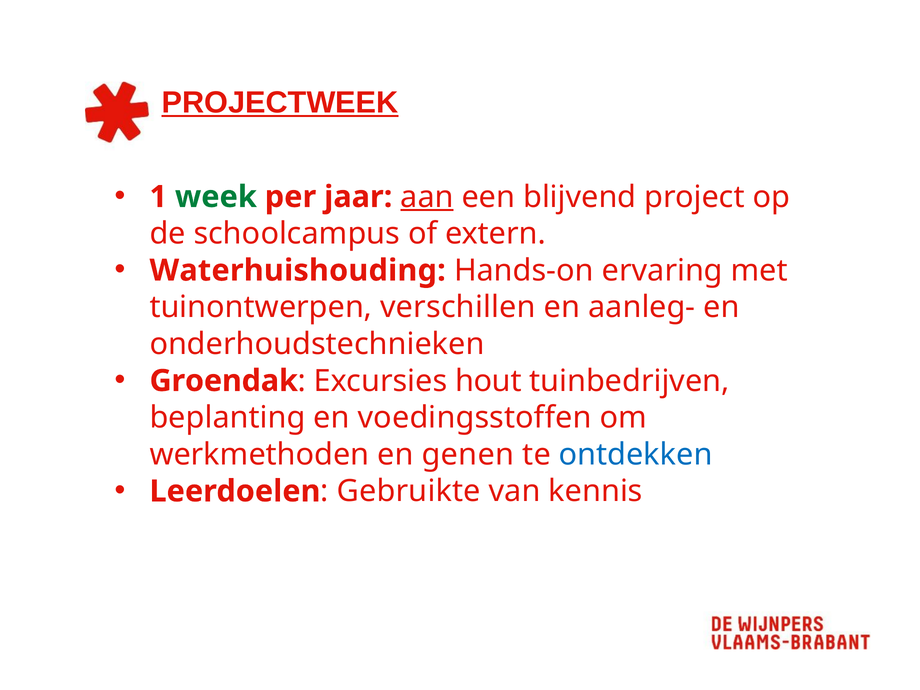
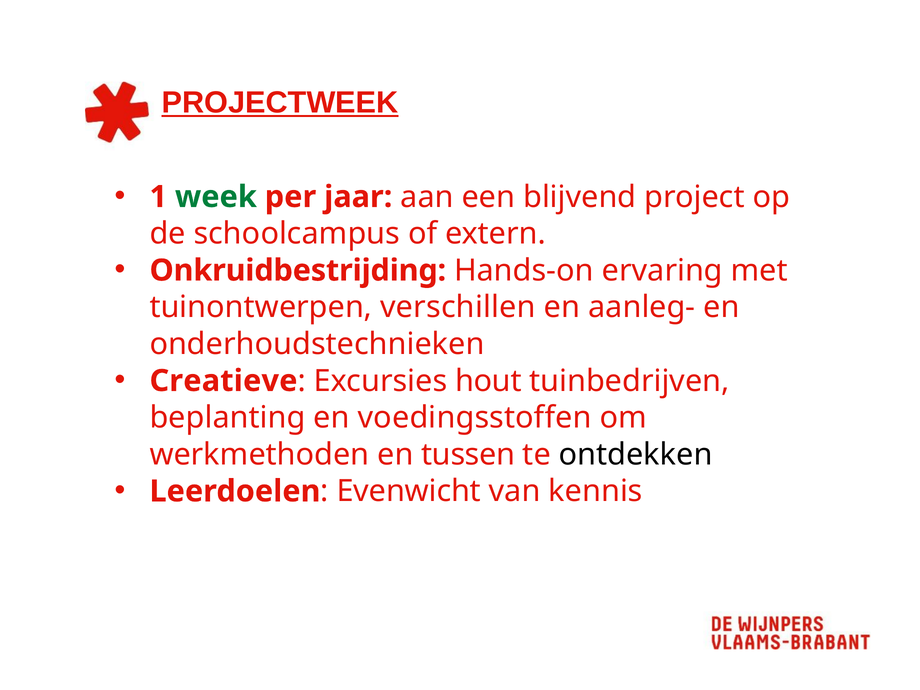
aan underline: present -> none (427, 197)
Waterhuishouding: Waterhuishouding -> Onkruidbestrijding (298, 270)
Groendak: Groendak -> Creatieve (223, 381)
genen: genen -> tussen (468, 454)
ontdekken colour: blue -> black (636, 454)
Gebruikte: Gebruikte -> Evenwicht (409, 491)
